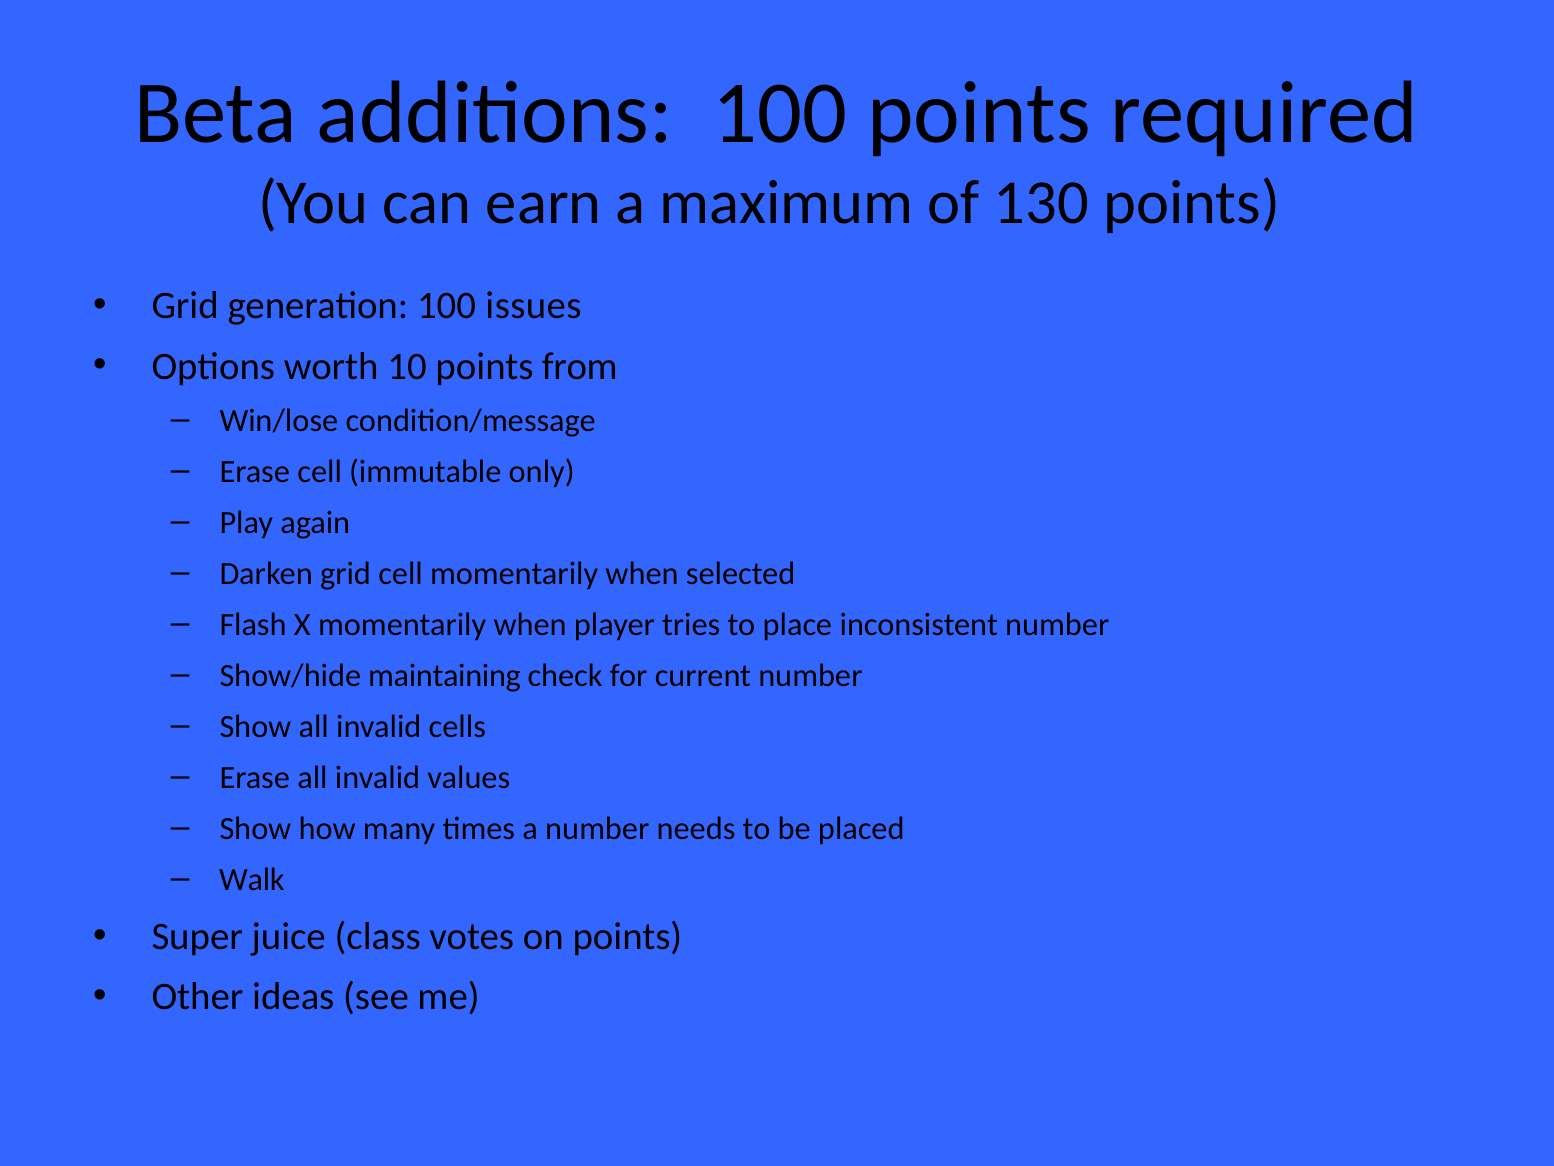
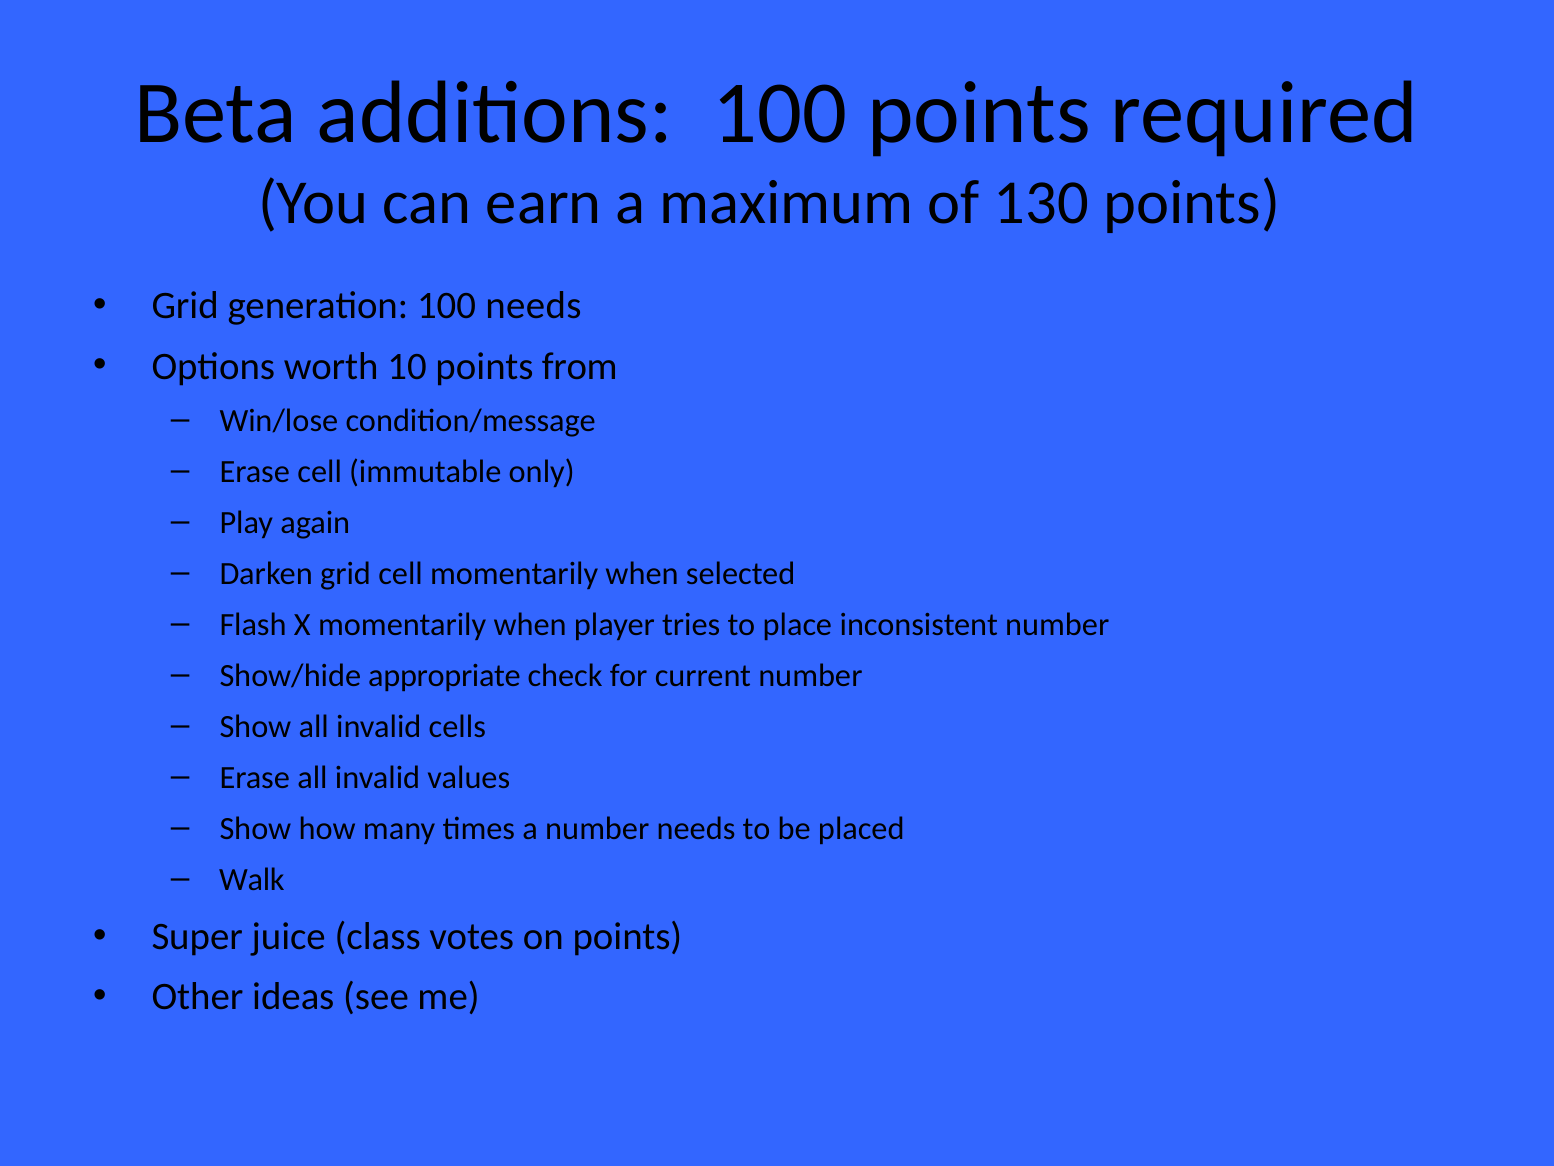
100 issues: issues -> needs (534, 306)
maintaining: maintaining -> appropriate (444, 675)
